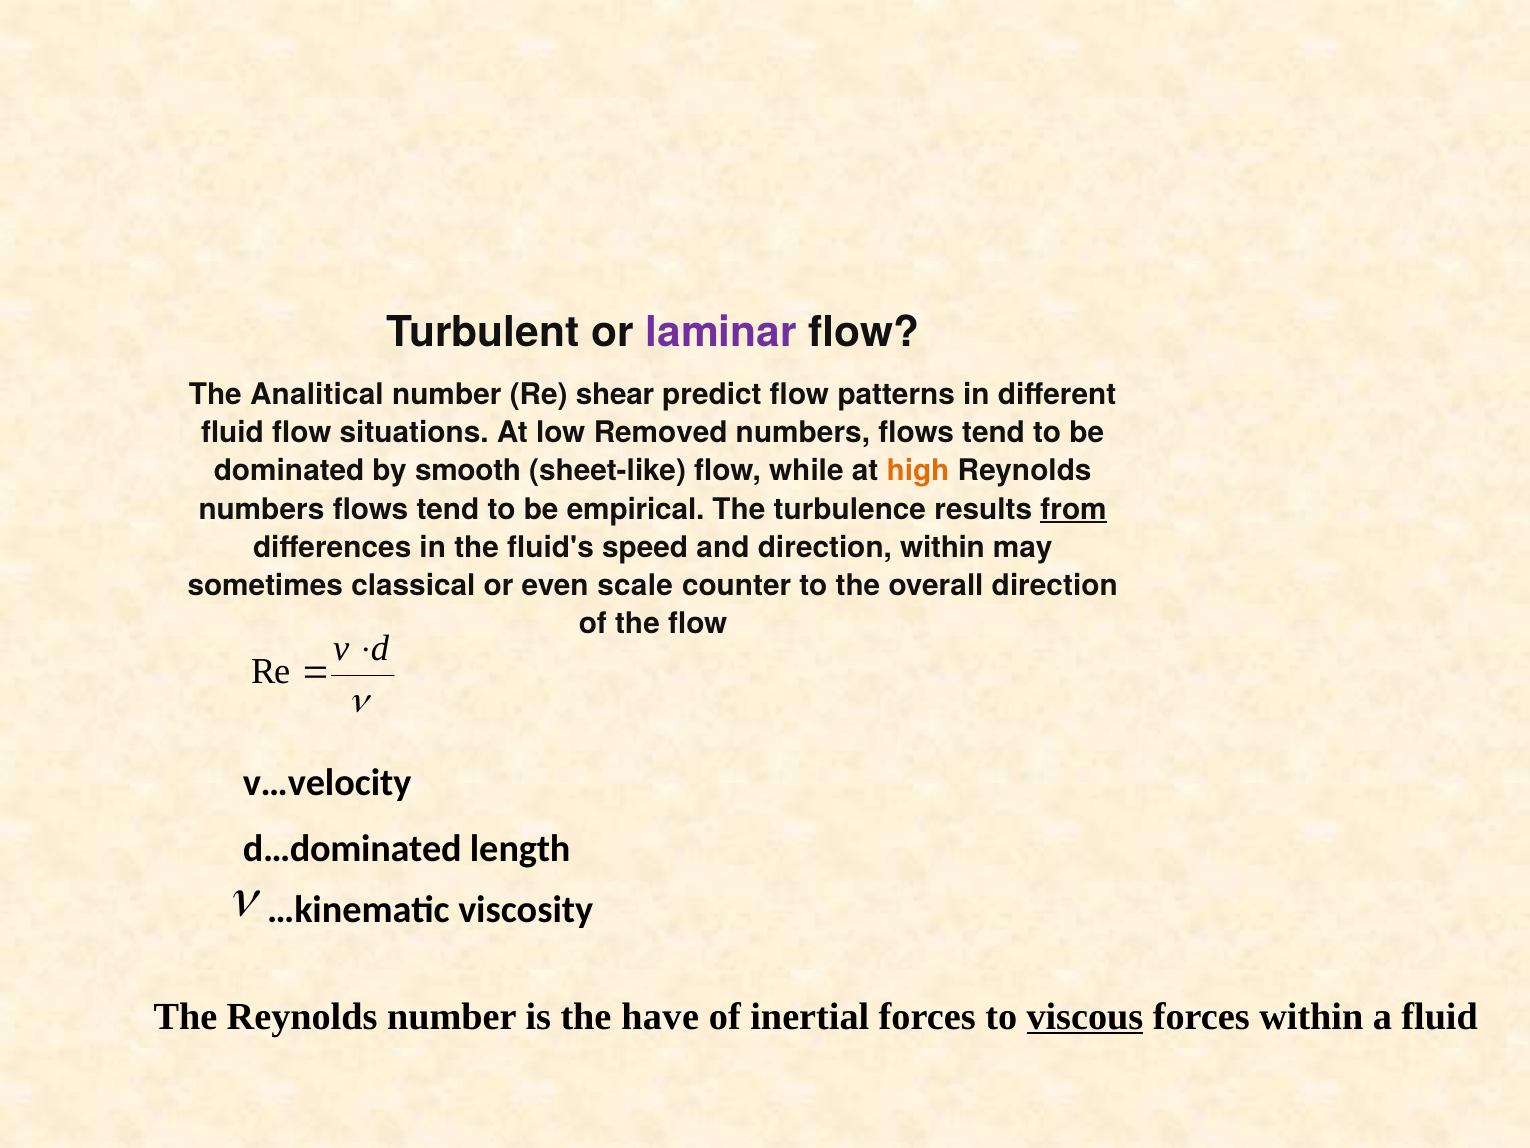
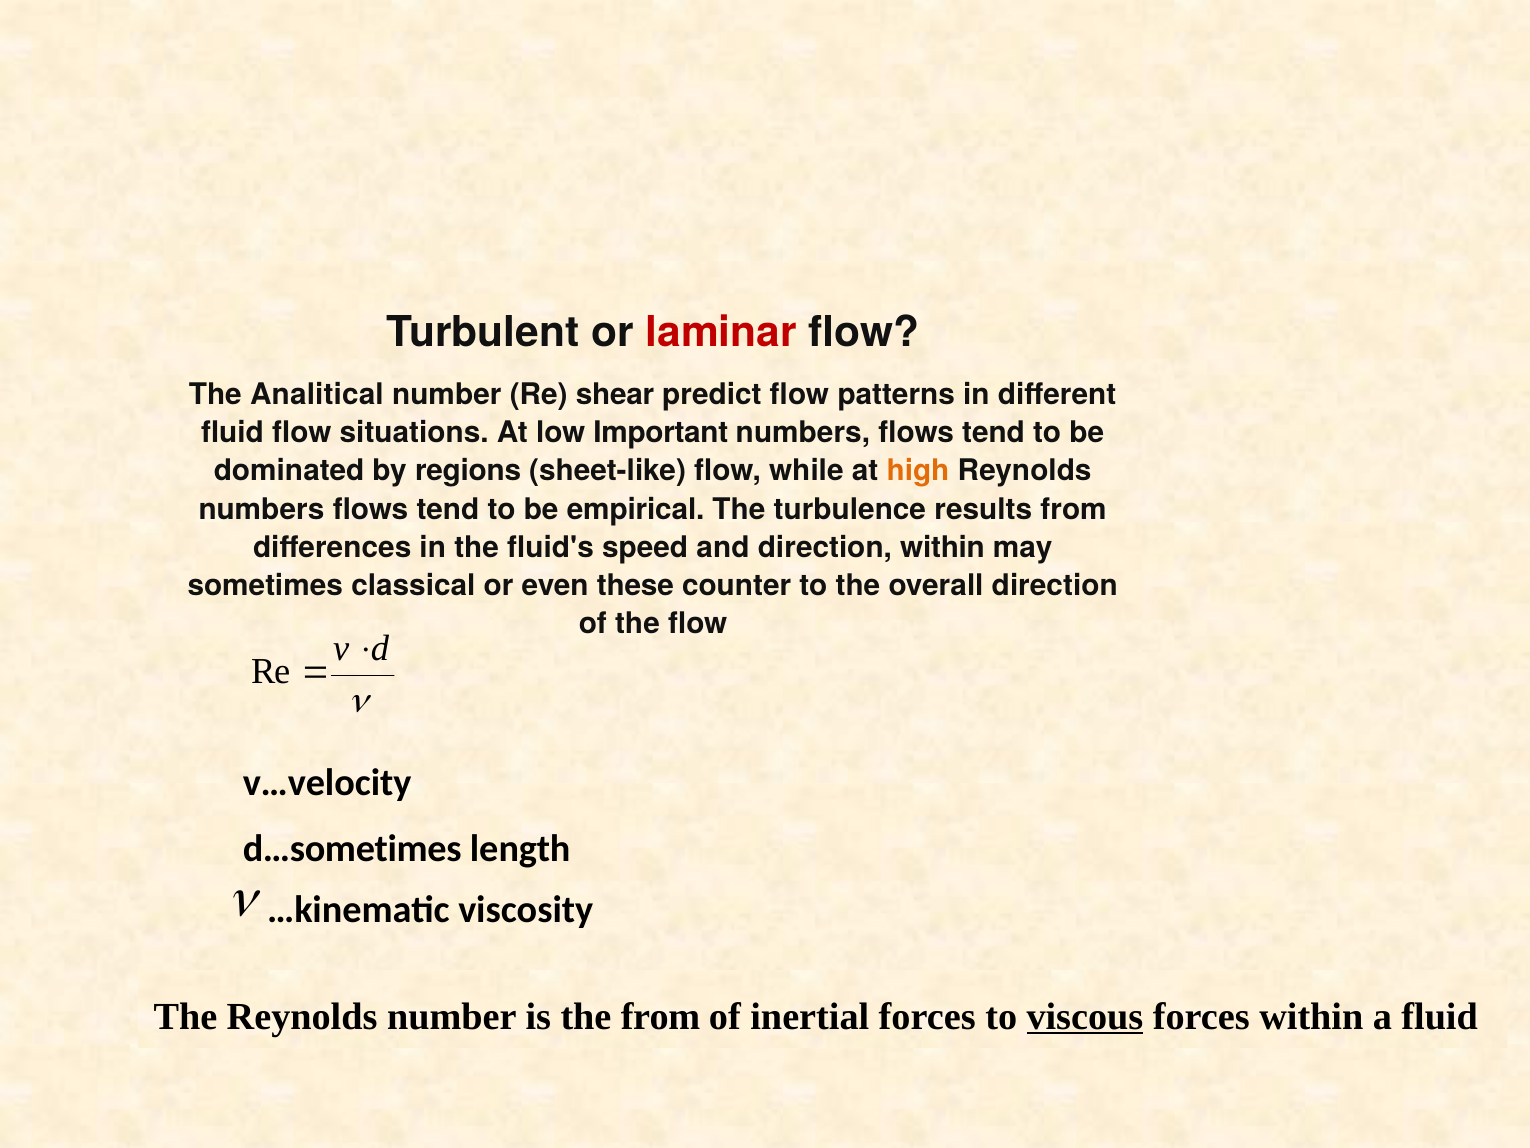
laminar colour: purple -> red (721, 333)
Removed: Removed -> Important (661, 433)
smooth: smooth -> regions (468, 471)
from underline: present -> none (1074, 509)
scale: scale -> these (635, 585)
d…dominated: d…dominated -> d…sometimes (352, 849)
the have: have -> from (661, 1016)
